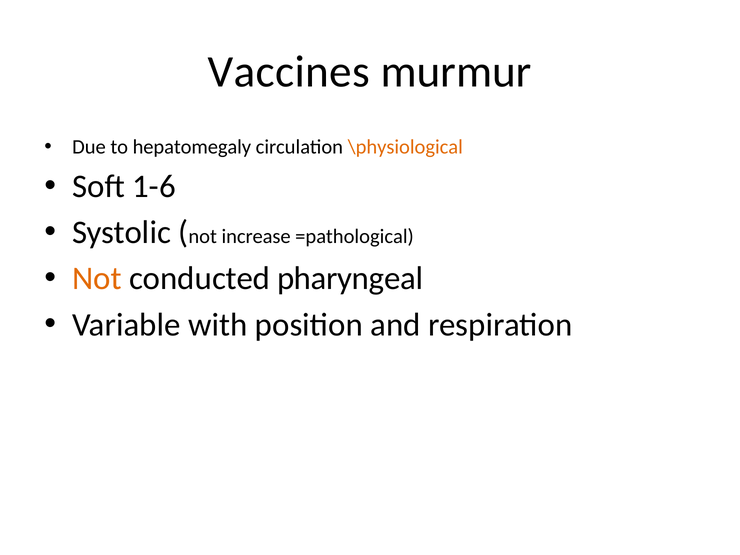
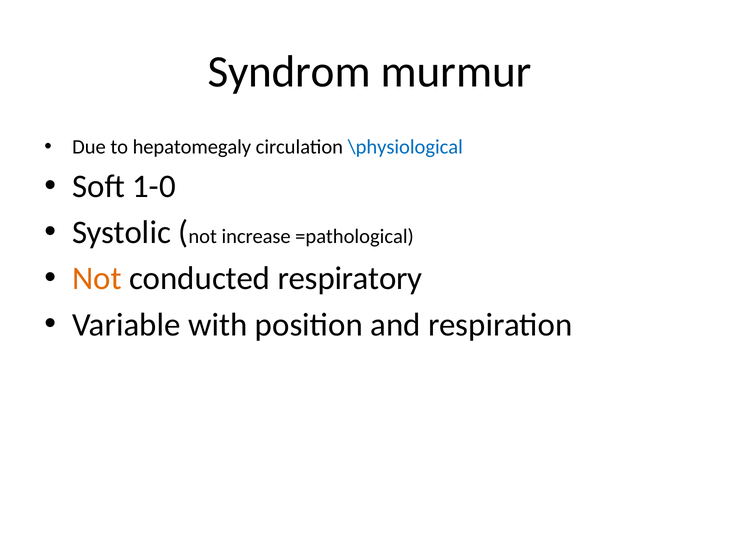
Vaccines: Vaccines -> Syndrom (289, 72)
\physiological colour: orange -> blue (405, 147)
1-6: 1-6 -> 1-0 (154, 186)
pharyngeal: pharyngeal -> respiratory (350, 279)
